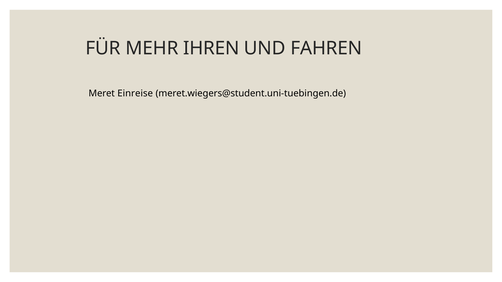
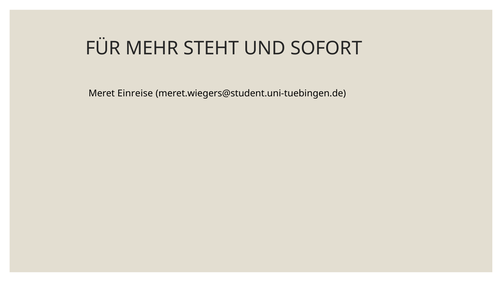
IHREN: IHREN -> STEHT (211, 48)
FAHREN: FAHREN -> SOFORT (326, 48)
